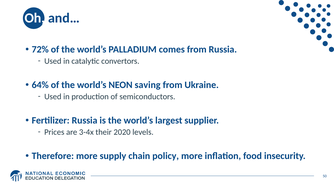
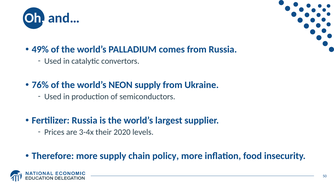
72%: 72% -> 49% (40, 49)
64%: 64% -> 76% (40, 85)
NEON saving: saving -> supply (148, 85)
